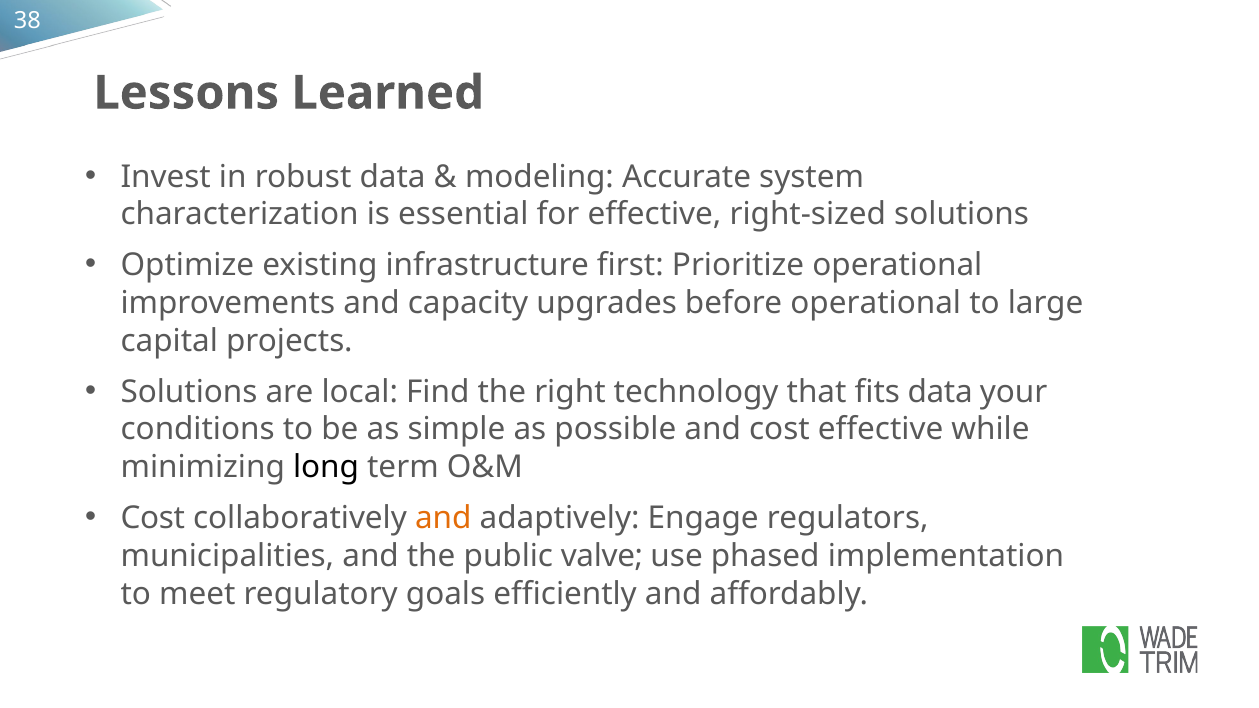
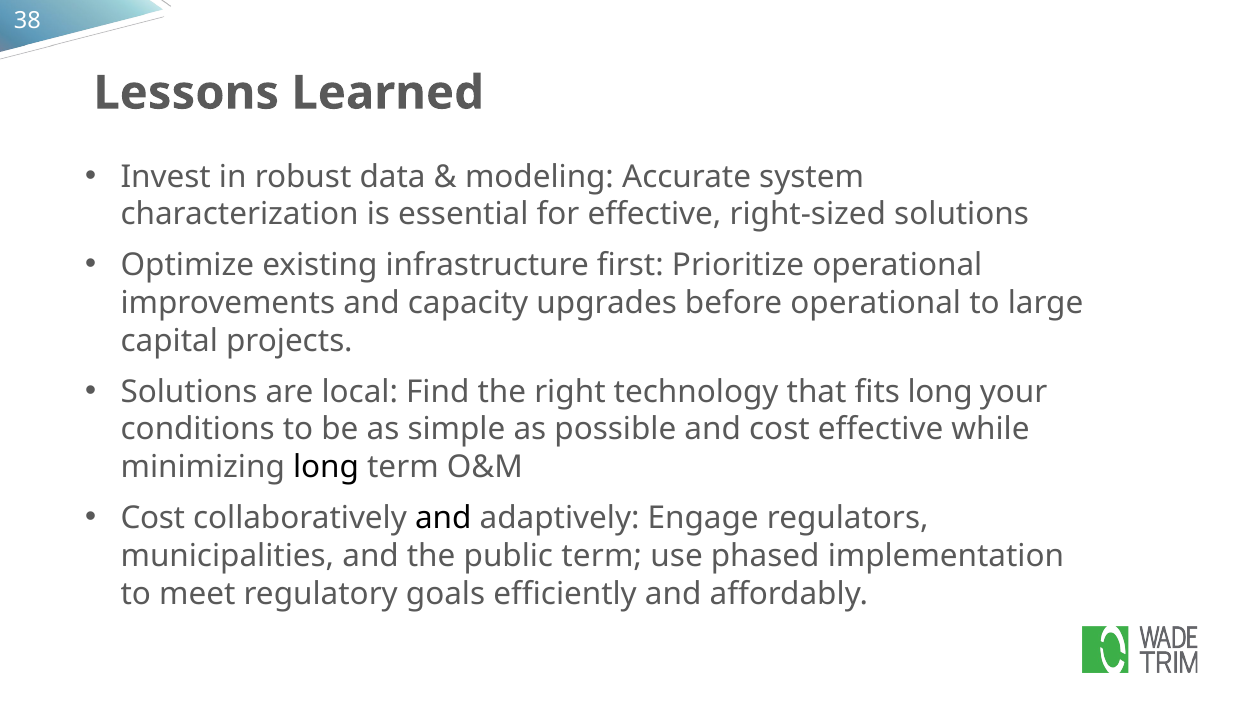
fits data: data -> long (940, 392)
and colour: orange -> black (443, 518)
public valve: valve -> term (602, 556)
